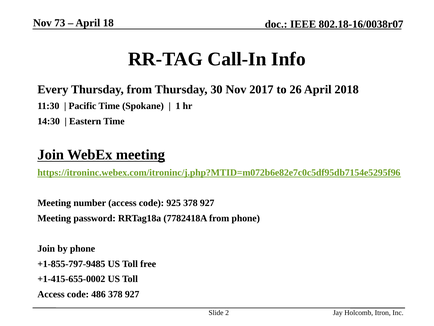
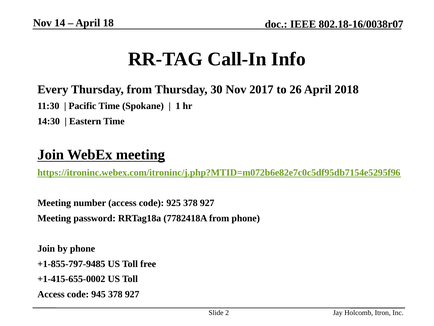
73: 73 -> 14 (60, 23)
486: 486 -> 945 (99, 294)
